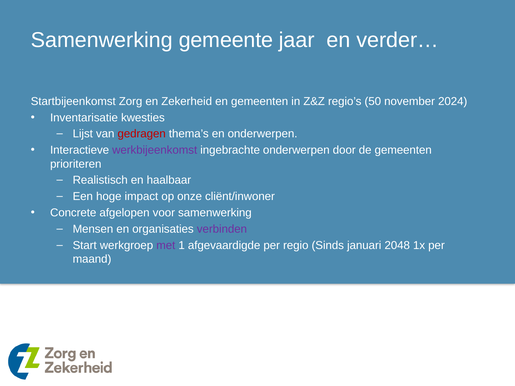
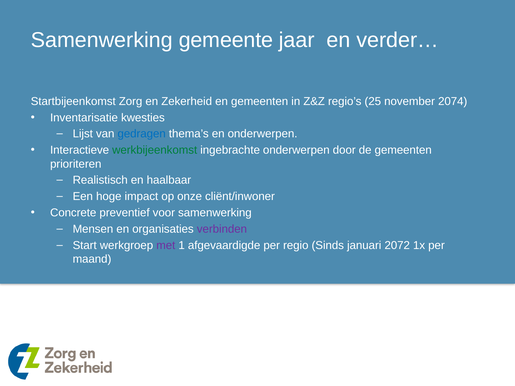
50: 50 -> 25 (373, 101)
2024: 2024 -> 2074 (453, 101)
gedragen colour: red -> blue (142, 134)
werkbijeenkomst colour: purple -> green (155, 150)
afgelopen: afgelopen -> preventief (125, 213)
2048: 2048 -> 2072 (397, 246)
